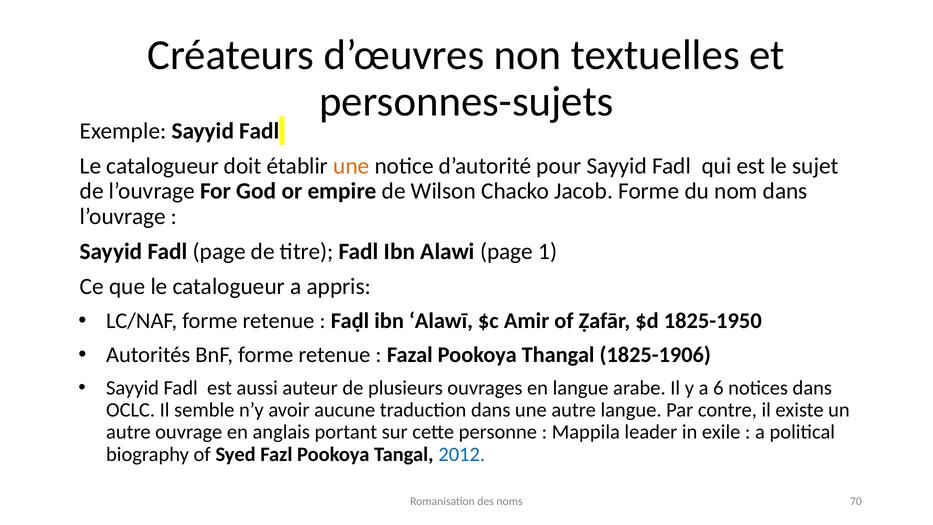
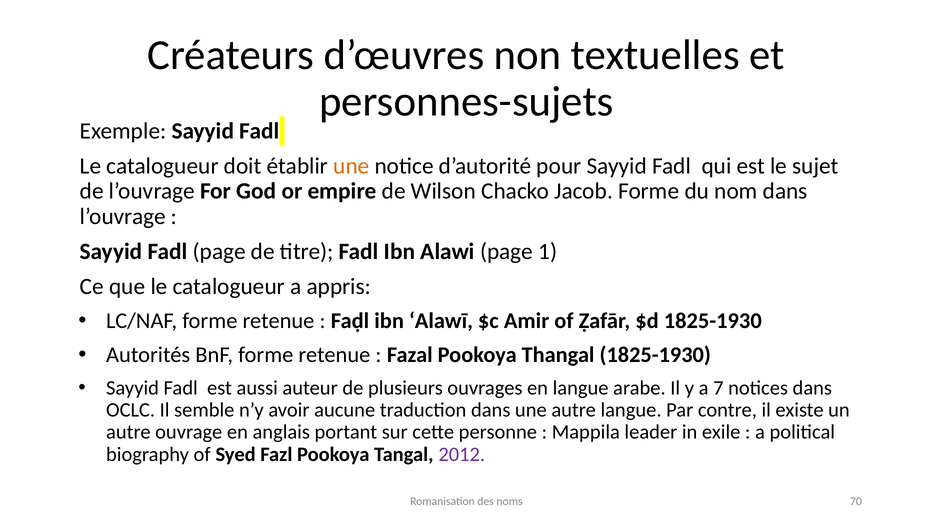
$d 1825-1950: 1825-1950 -> 1825-1930 (713, 321)
Thangal 1825-1906: 1825-1906 -> 1825-1930 (655, 355)
6: 6 -> 7 (718, 388)
2012 colour: blue -> purple (462, 454)
